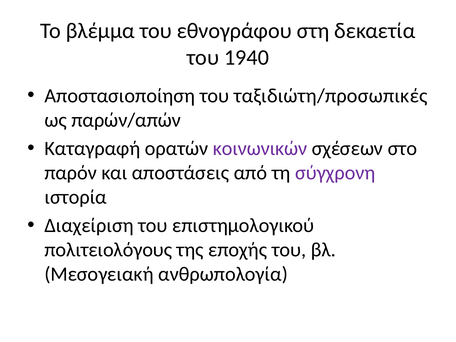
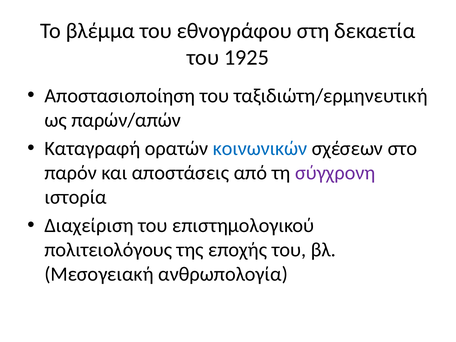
1940: 1940 -> 1925 (246, 57)
ταξιδιώτη/προσωπικές: ταξιδιώτη/προσωπικές -> ταξιδιώτη/ερμηνευτική (331, 96)
κοινωνικών colour: purple -> blue (260, 148)
